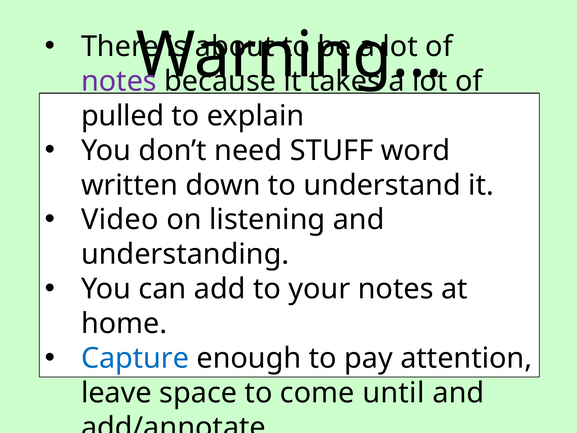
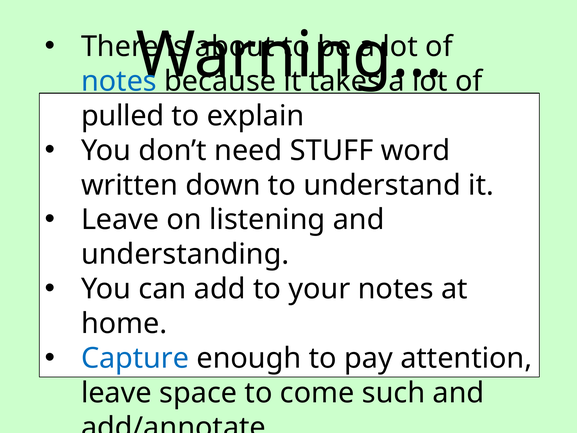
notes colour: purple -> blue (119, 81)
Video: Video -> Leave (120, 220)
until: until -> such (394, 393)
